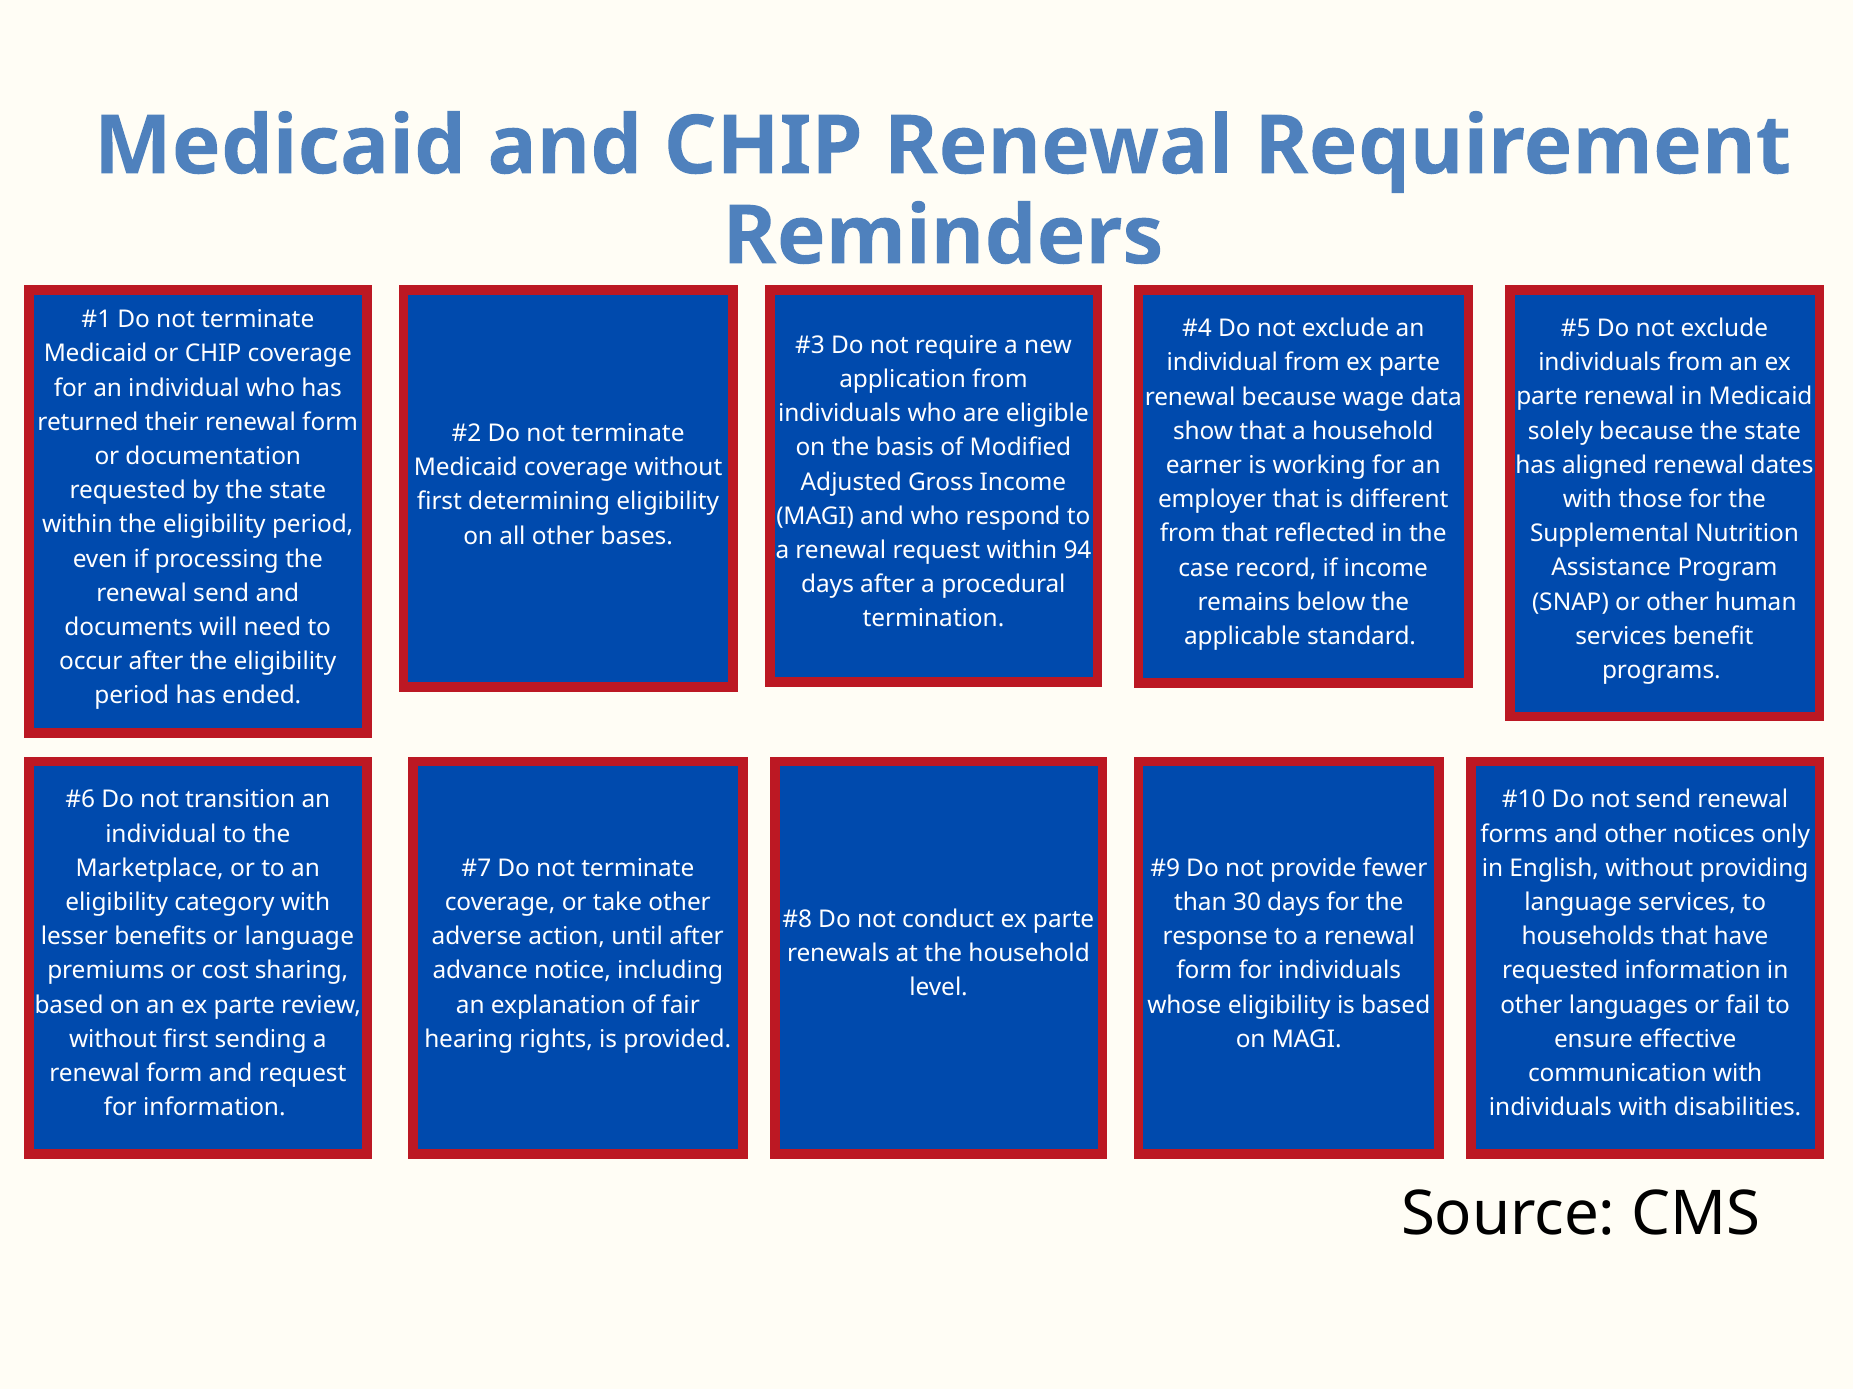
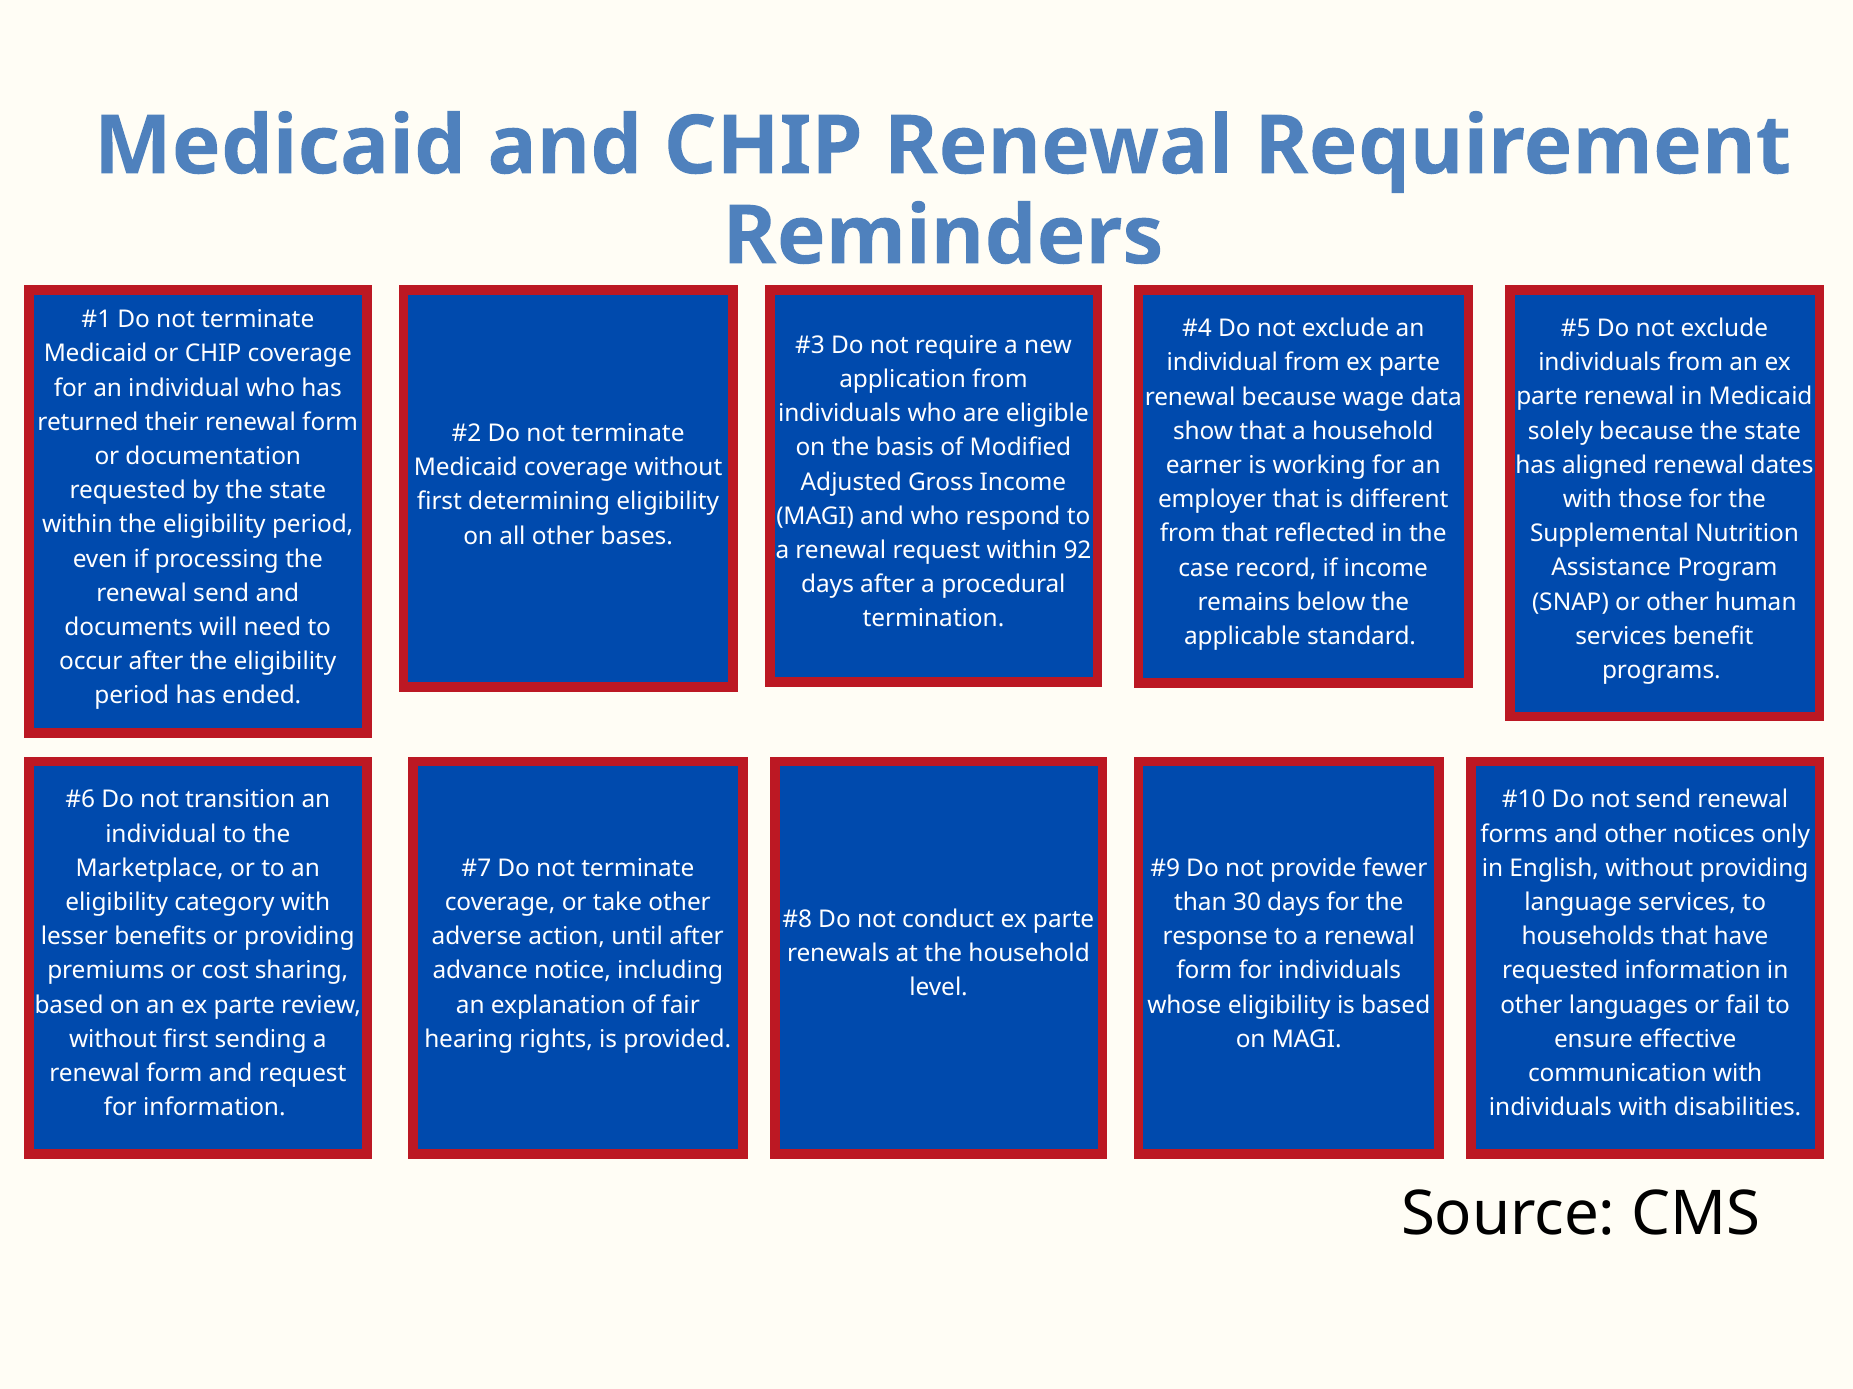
94: 94 -> 92 (1077, 551)
or language: language -> providing (299, 937)
